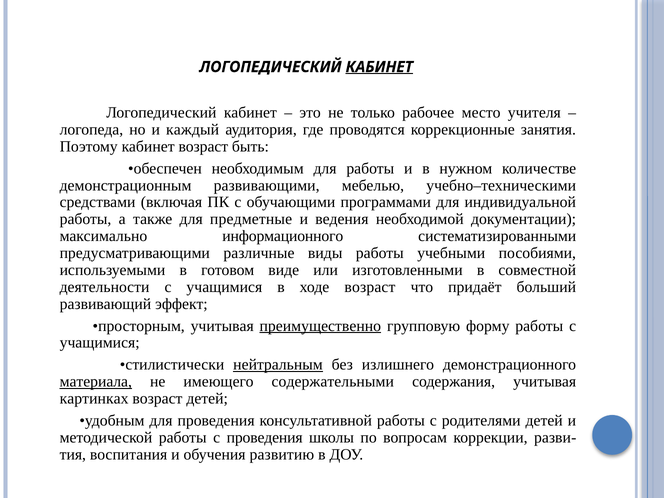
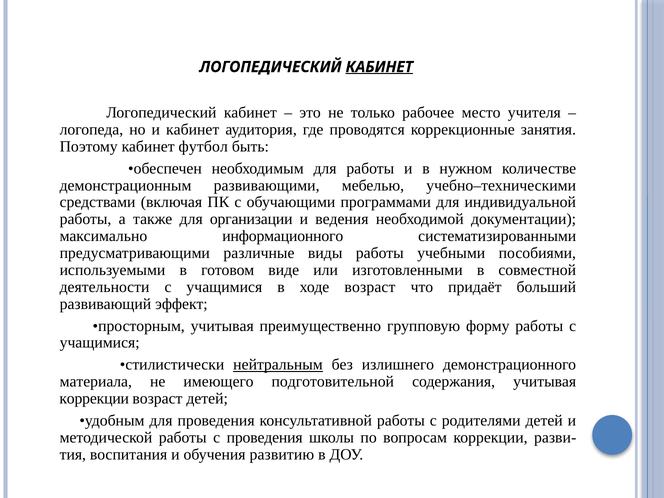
и каждый: каждый -> кабинет (193, 130)
кабинет возраст: возраст -> футбол (203, 147)
предметные: предметные -> организации (251, 219)
преимущественно underline: present -> none (320, 326)
материала underline: present -> none (96, 382)
содержательными: содержательными -> подготовительной (333, 382)
картинках: картинках -> коррекции (94, 399)
